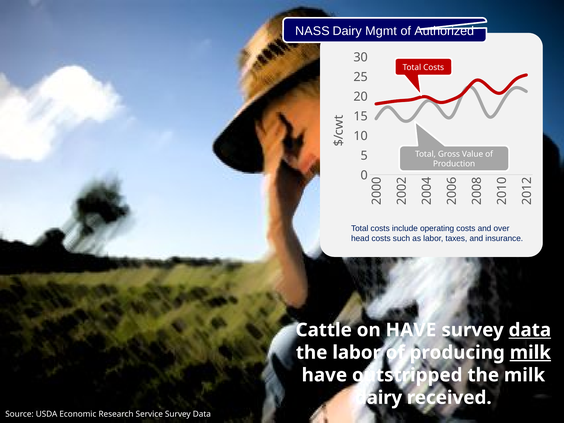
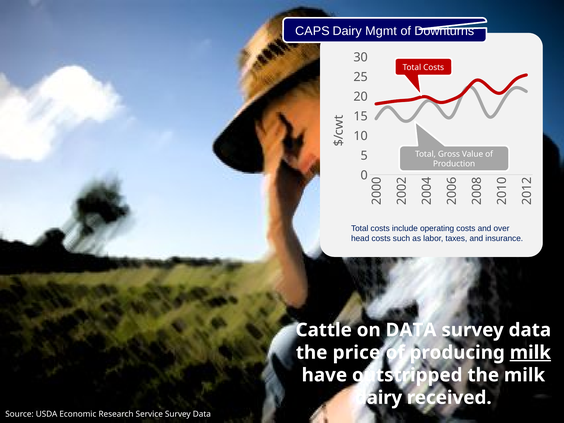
NASS: NASS -> CAPS (312, 31)
Authorized: Authorized -> Downturns (444, 31)
on HAVE: HAVE -> DATA (411, 330)
data underline: present -> none (530, 330)
the labor: labor -> price (356, 353)
